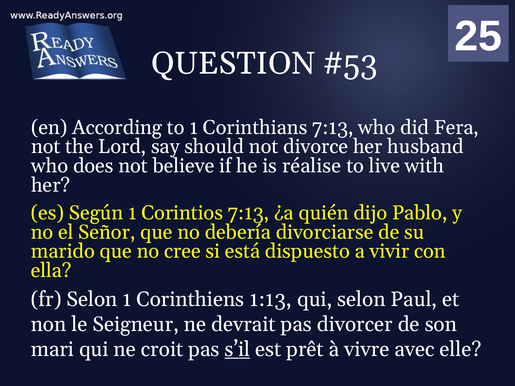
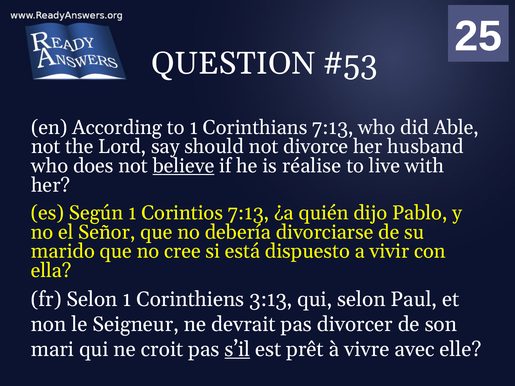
Fera: Fera -> Able (456, 128)
believe underline: none -> present (184, 166)
1:13: 1:13 -> 3:13 (271, 300)
